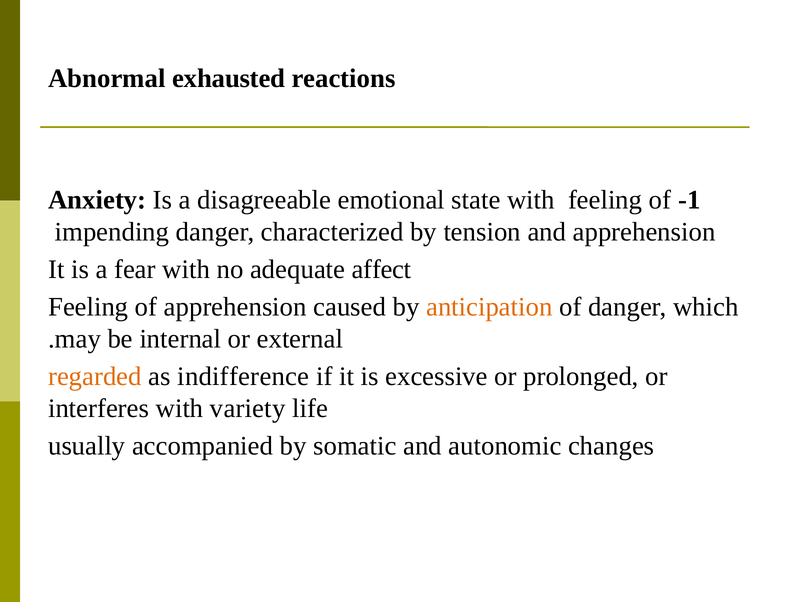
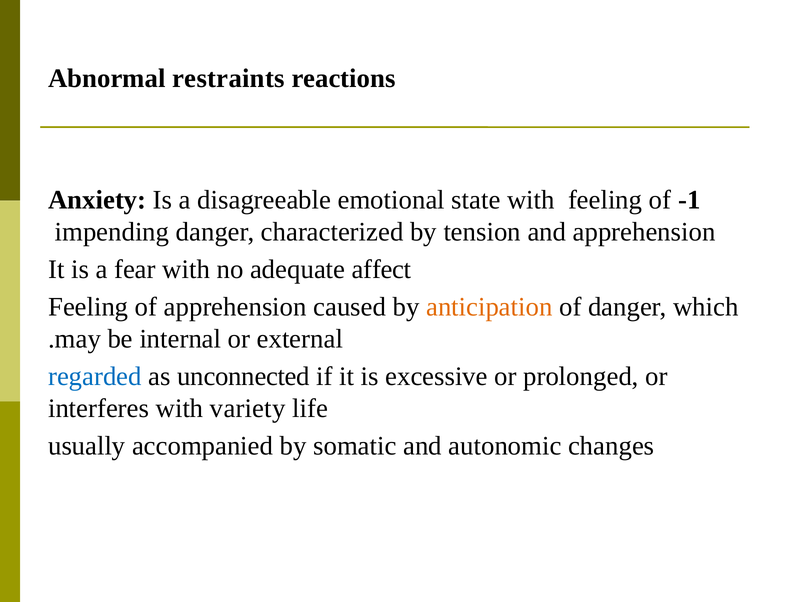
exhausted: exhausted -> restraints (229, 79)
regarded colour: orange -> blue (95, 377)
indifference: indifference -> unconnected (244, 377)
